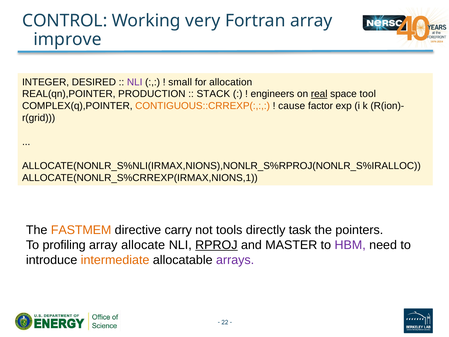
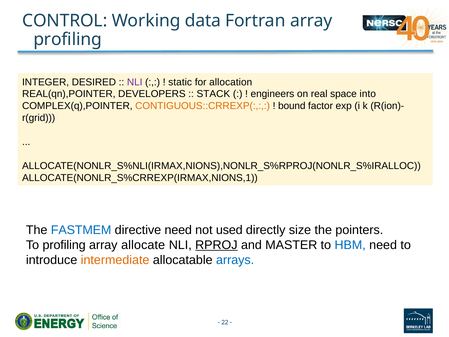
very: very -> data (203, 21)
improve: improve -> profiling (68, 39)
small: small -> static (180, 82)
PRODUCTION: PRODUCTION -> DEVELOPERS (152, 94)
real underline: present -> none (319, 94)
tool: tool -> into (368, 94)
cause: cause -> bound (292, 106)
FASTMEM colour: orange -> blue (81, 230)
directive carry: carry -> need (178, 230)
tools: tools -> used (229, 230)
task: task -> size (300, 230)
HBM colour: purple -> blue (350, 245)
arrays colour: purple -> blue (235, 260)
